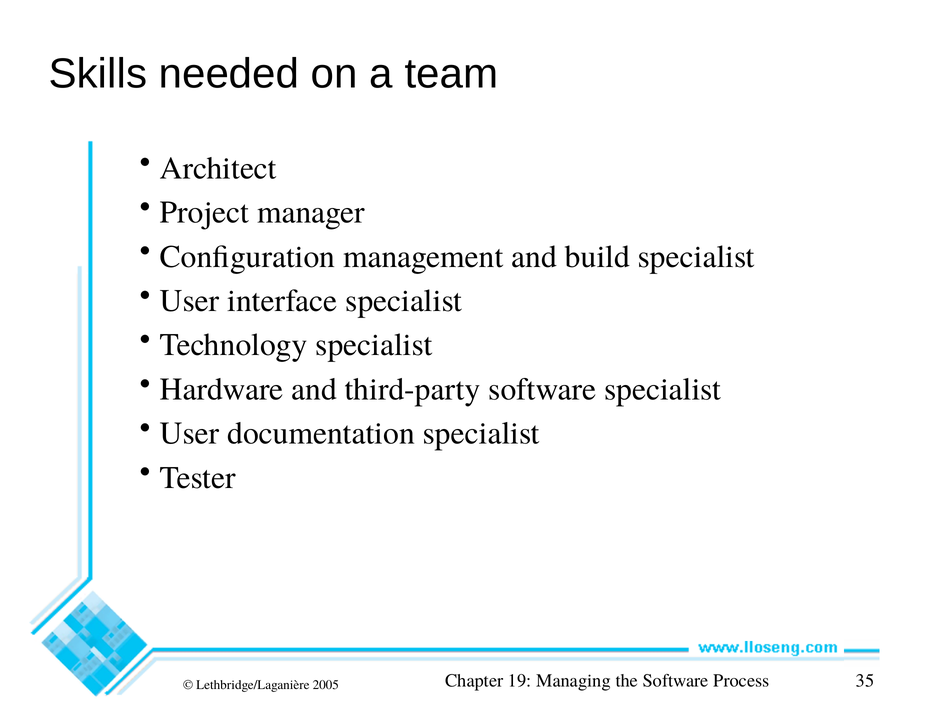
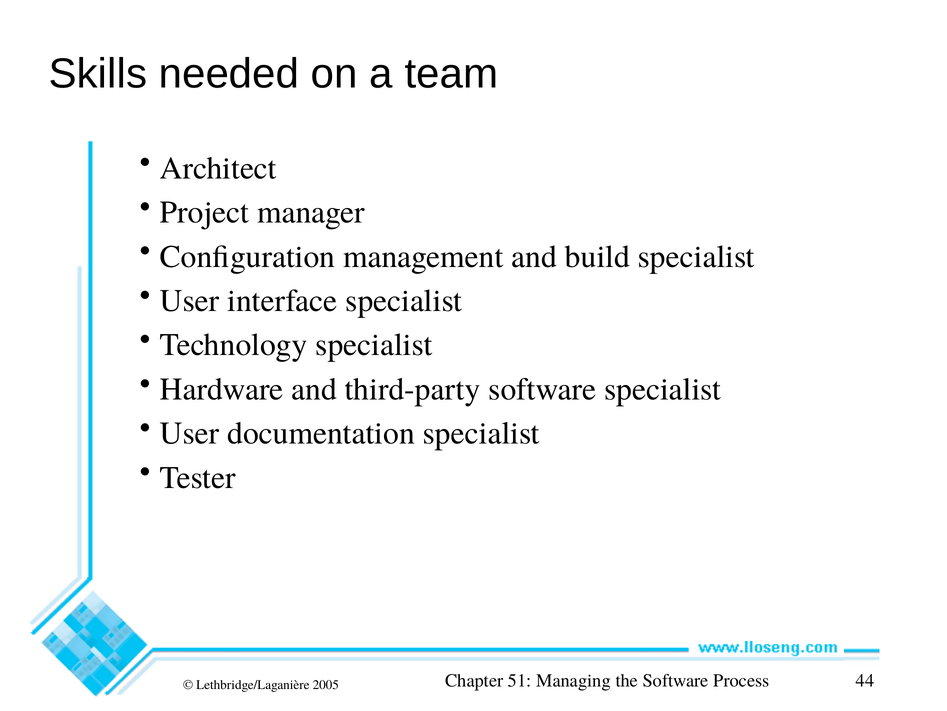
19: 19 -> 51 (520, 680)
35: 35 -> 44 (865, 680)
